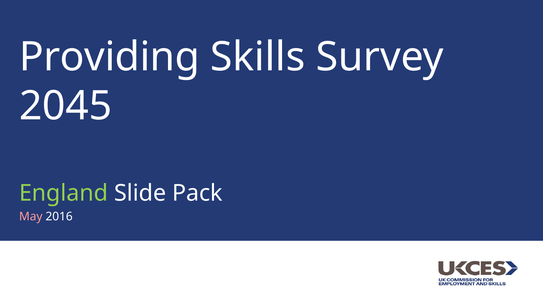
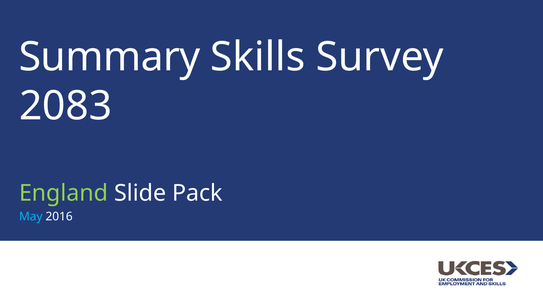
Providing: Providing -> Summary (110, 57)
2045: 2045 -> 2083 (66, 106)
May colour: pink -> light blue (31, 216)
